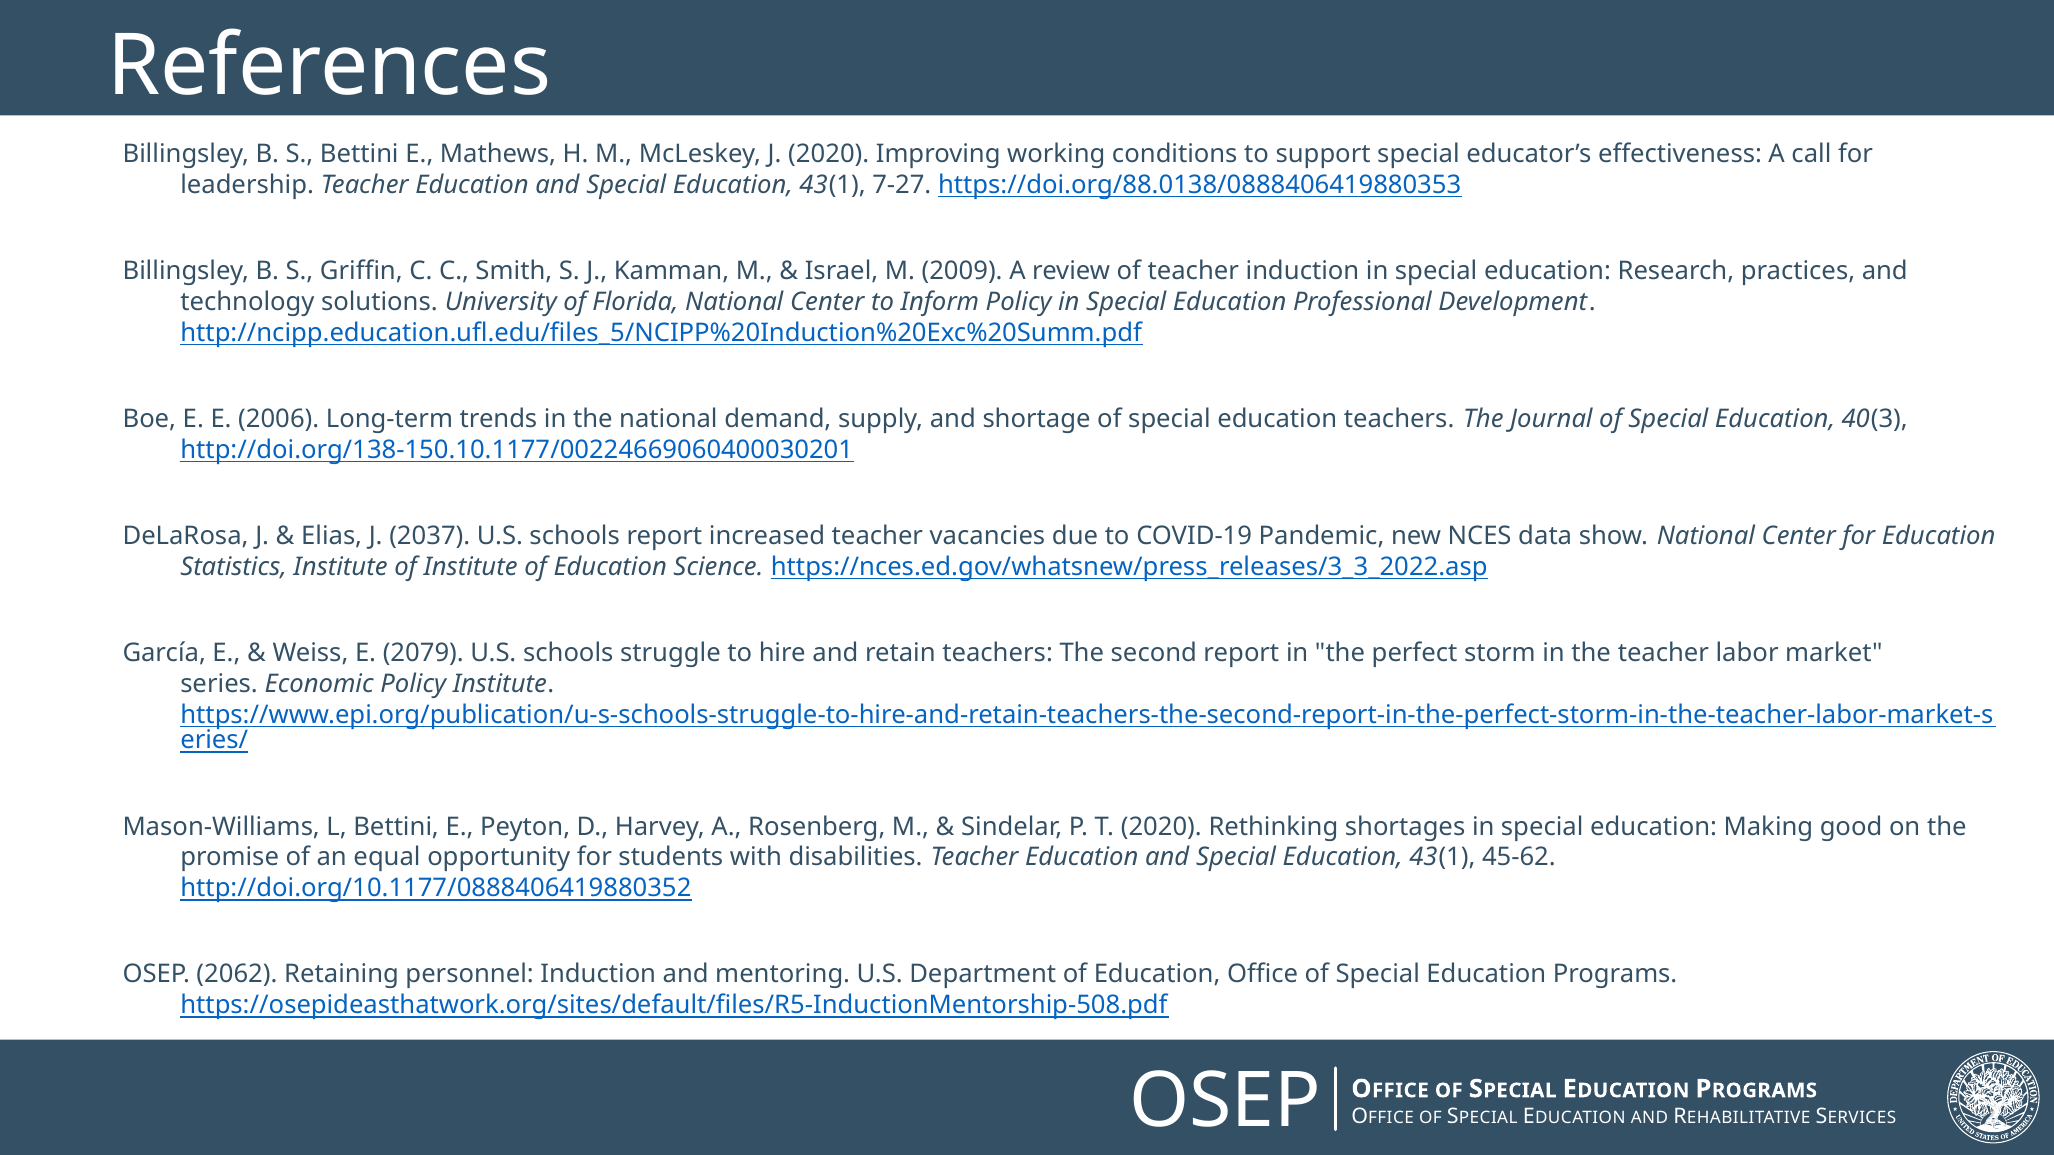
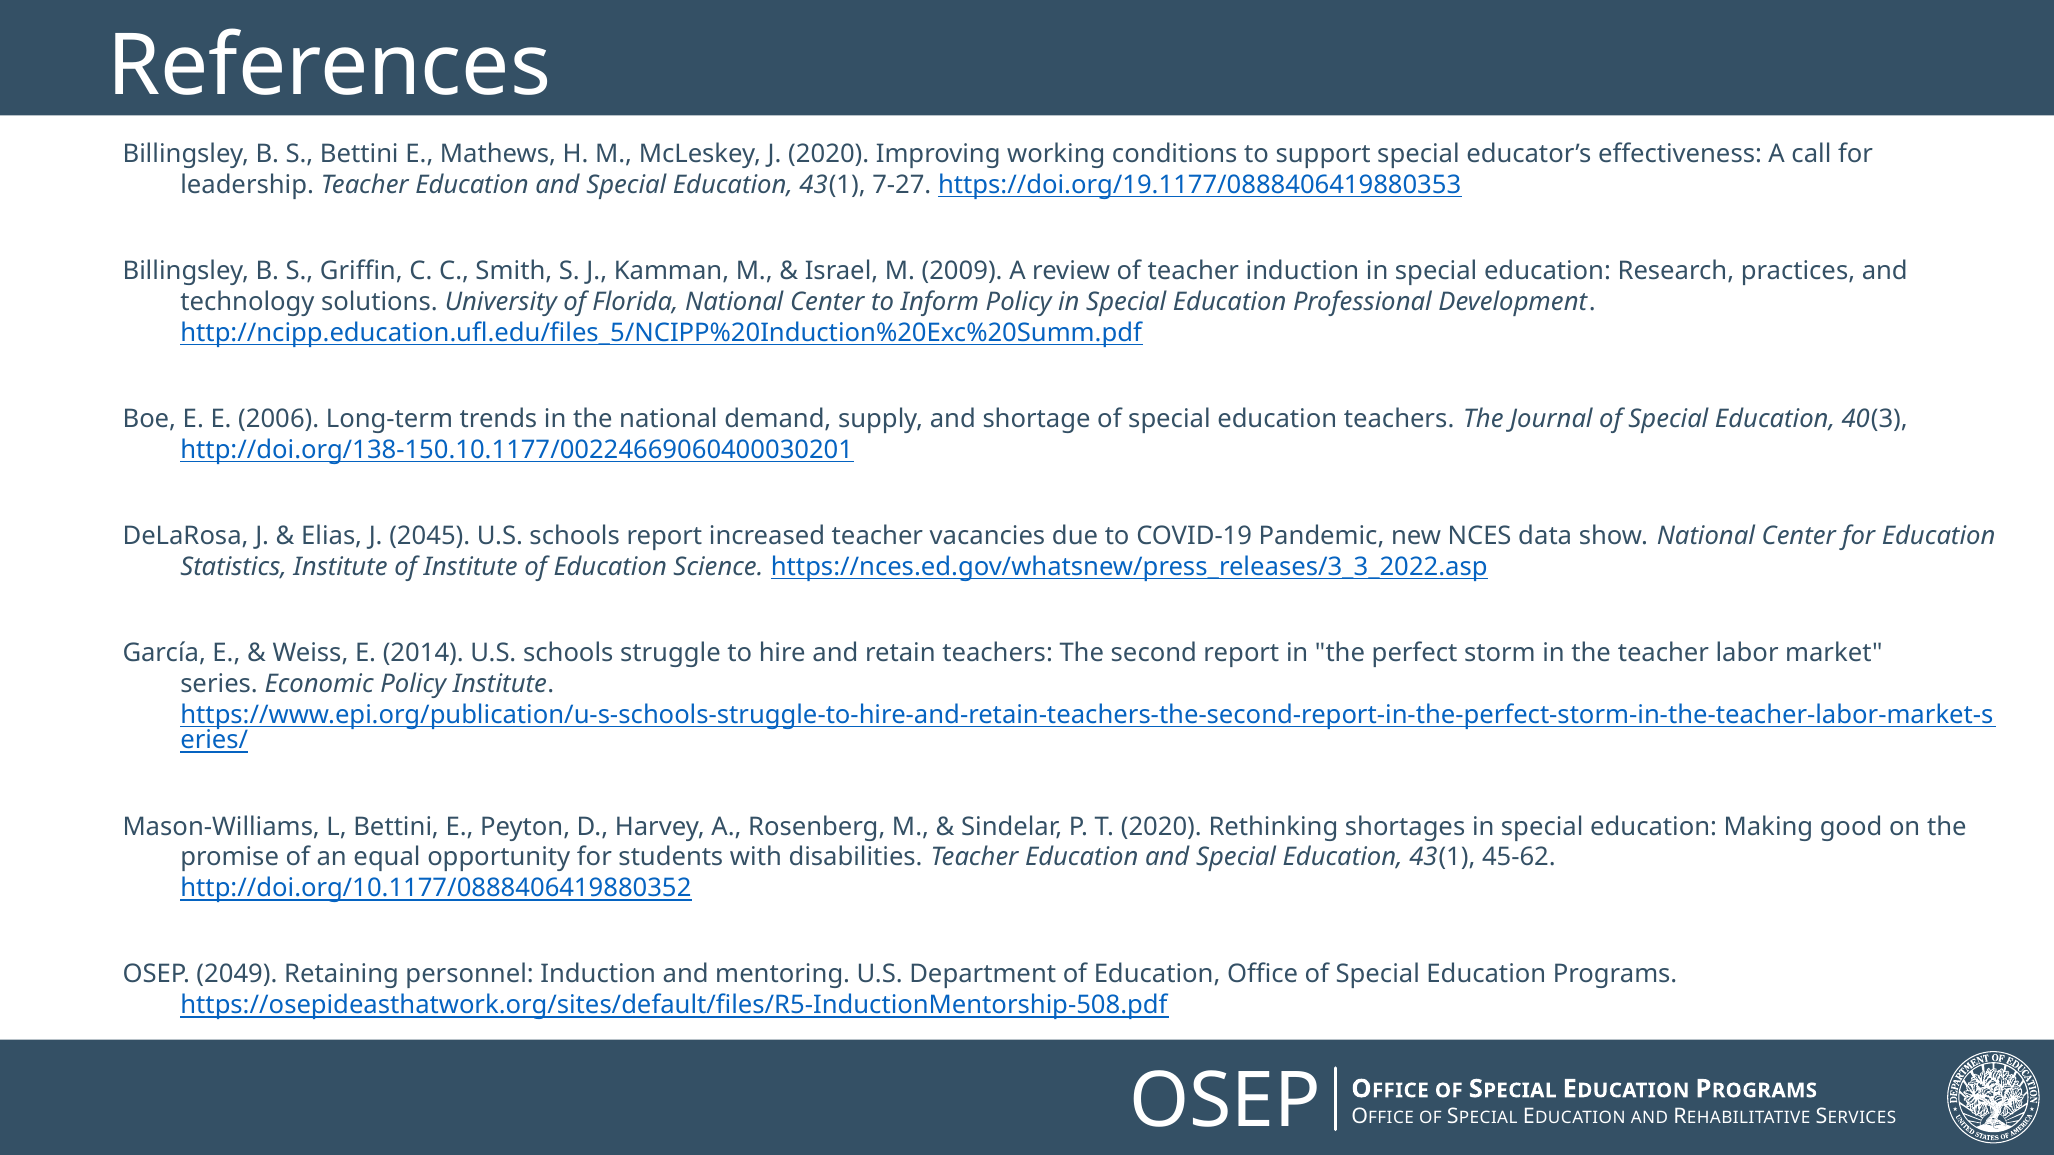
https://doi.org/88.0138/0888406419880353: https://doi.org/88.0138/0888406419880353 -> https://doi.org/19.1177/0888406419880353 (1200, 185)
2037: 2037 -> 2045 (430, 536)
2079: 2079 -> 2014 (423, 653)
2062: 2062 -> 2049 (237, 975)
